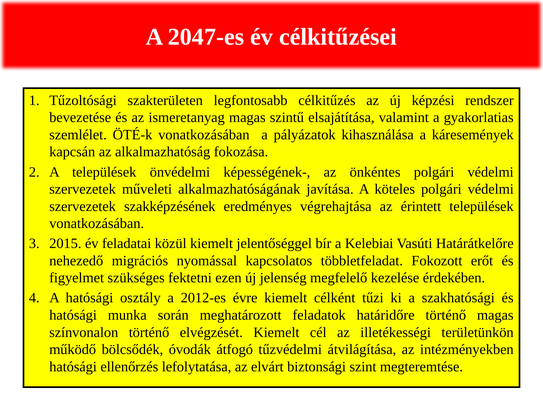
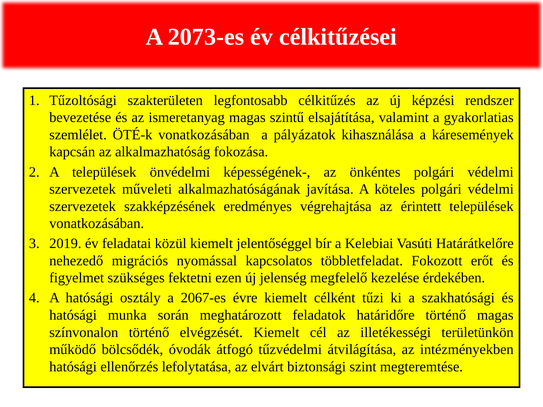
2047-es: 2047-es -> 2073-es (206, 37)
2015: 2015 -> 2019 (65, 244)
2012-es: 2012-es -> 2067-es (203, 298)
